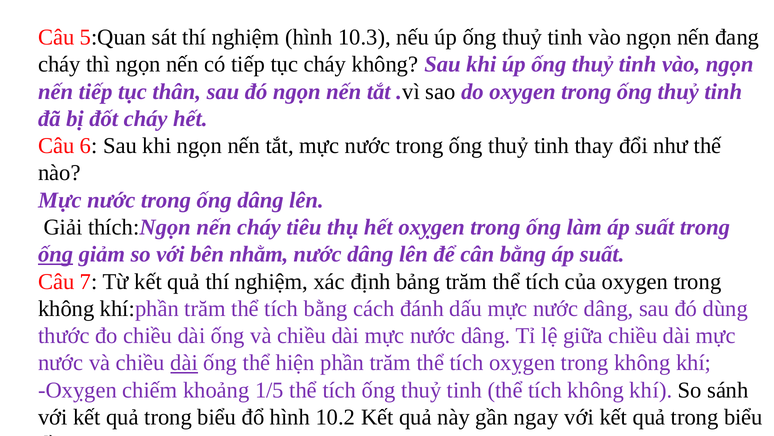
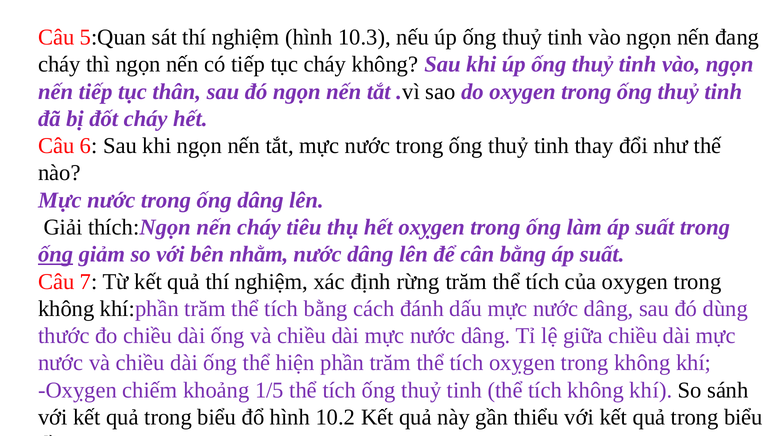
bảng: bảng -> rừng (418, 281)
dài underline: present -> none (184, 362)
ngay: ngay -> thiểu (536, 417)
